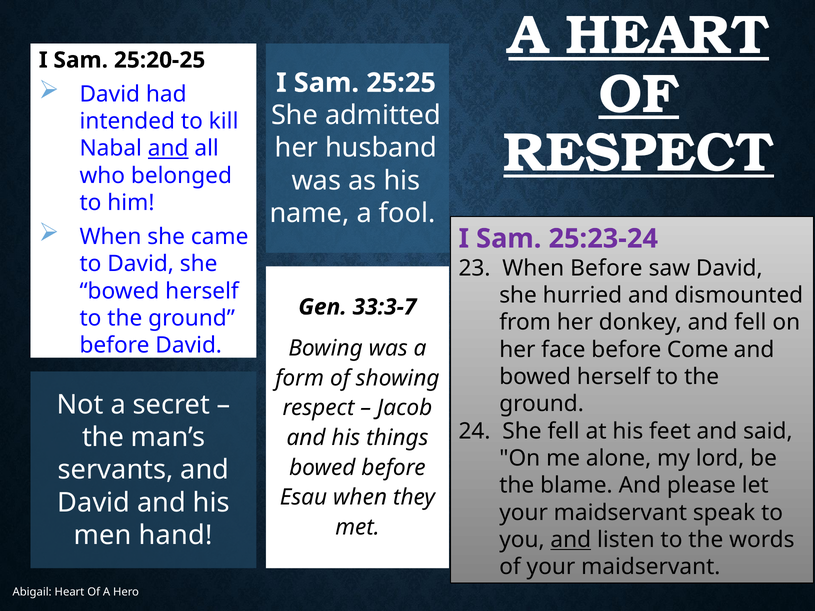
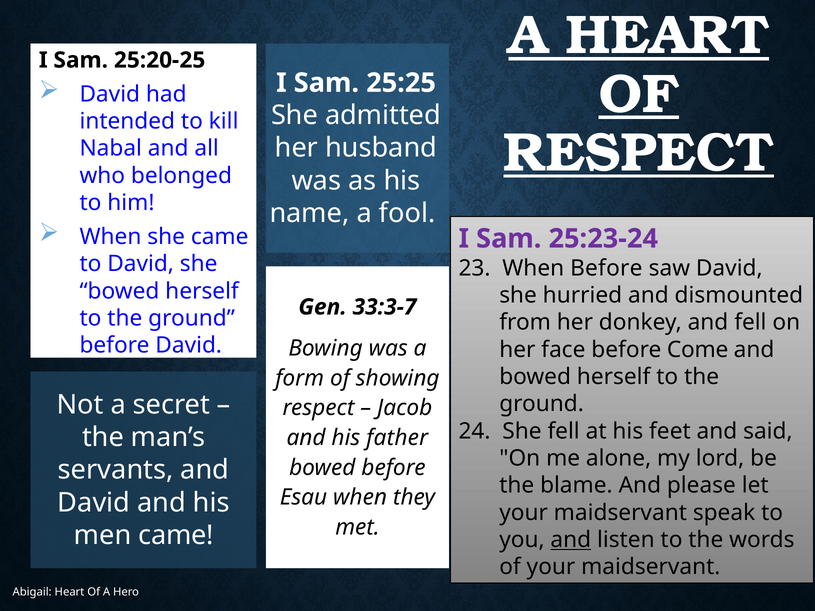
and underline: present -> none (168, 148)
things: things -> father (397, 438)
men hand: hand -> came (176, 535)
